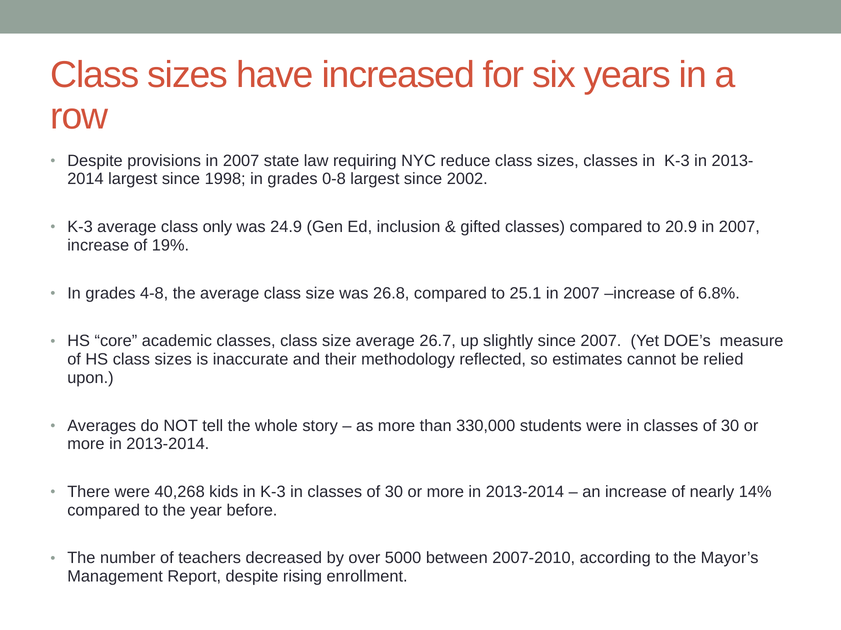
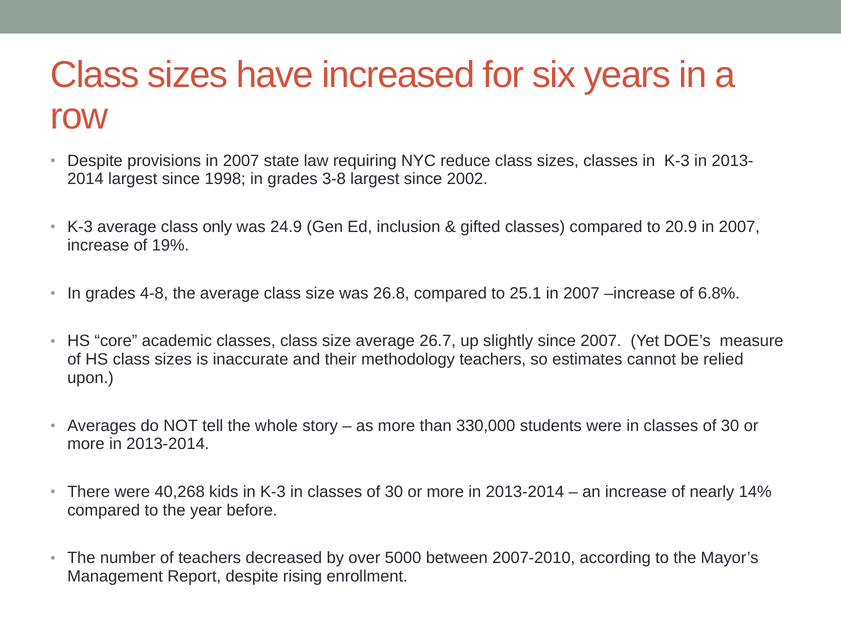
0-8: 0-8 -> 3-8 (334, 179)
methodology reflected: reflected -> teachers (493, 360)
